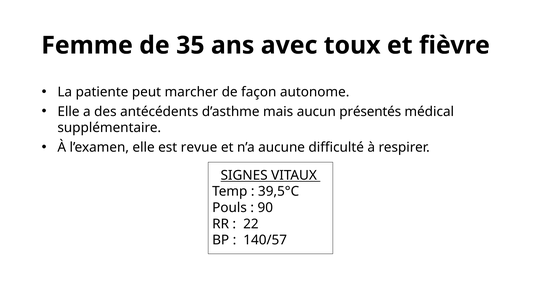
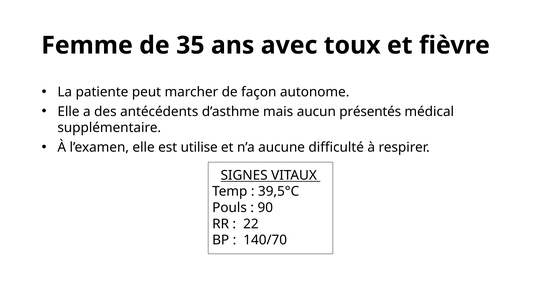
revue: revue -> utilise (199, 148)
140/57: 140/57 -> 140/70 (265, 240)
